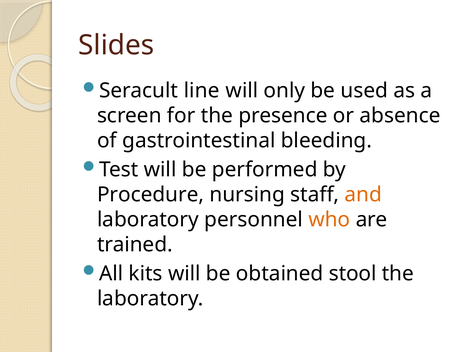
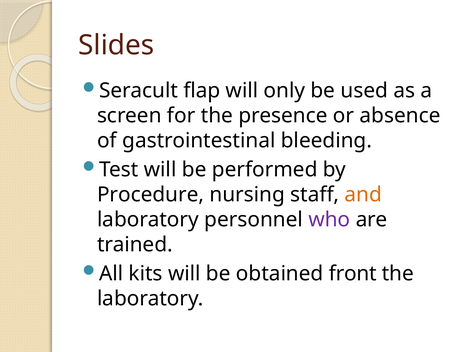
line: line -> flap (202, 91)
who colour: orange -> purple (329, 220)
stool: stool -> front (353, 274)
